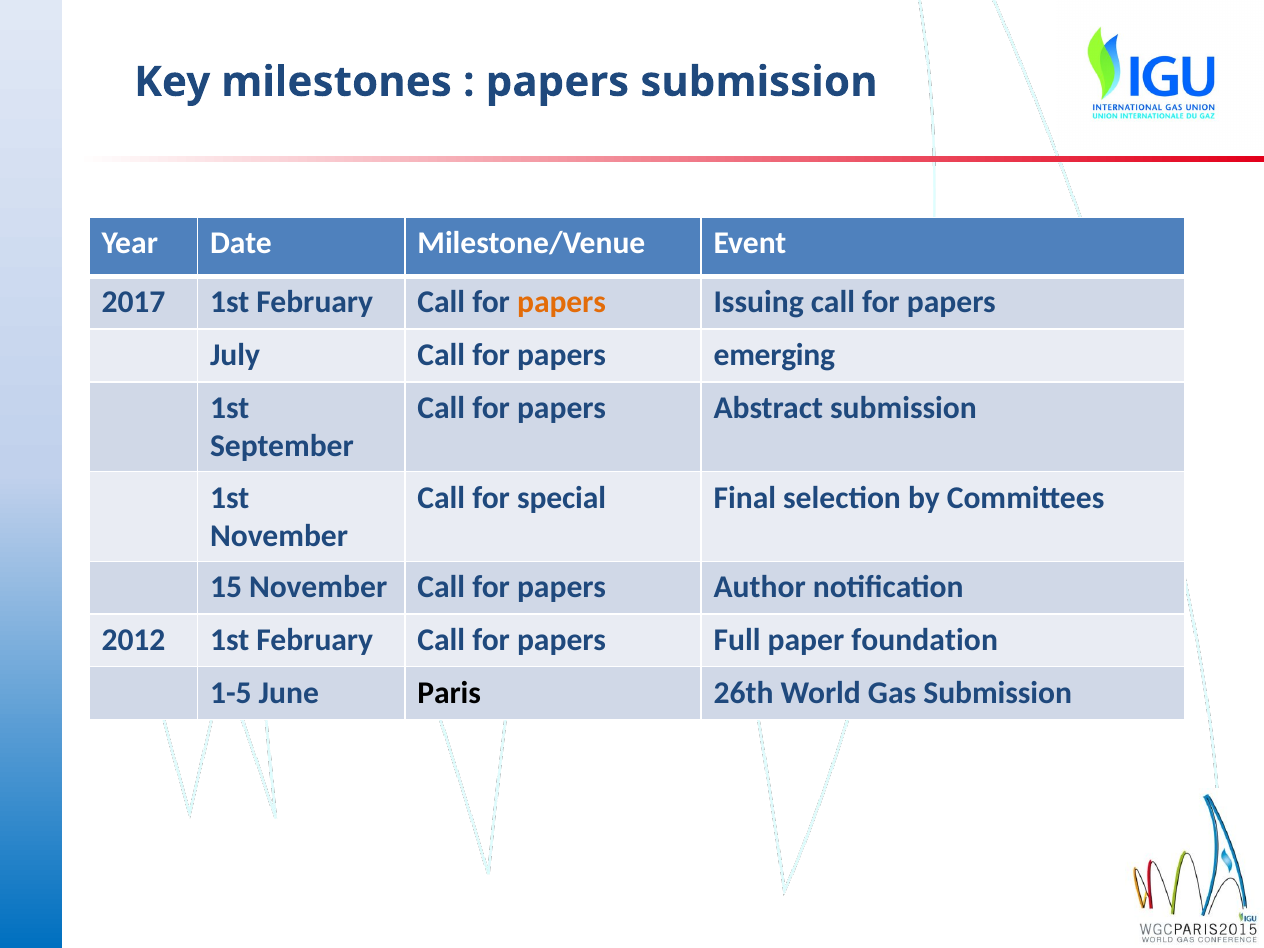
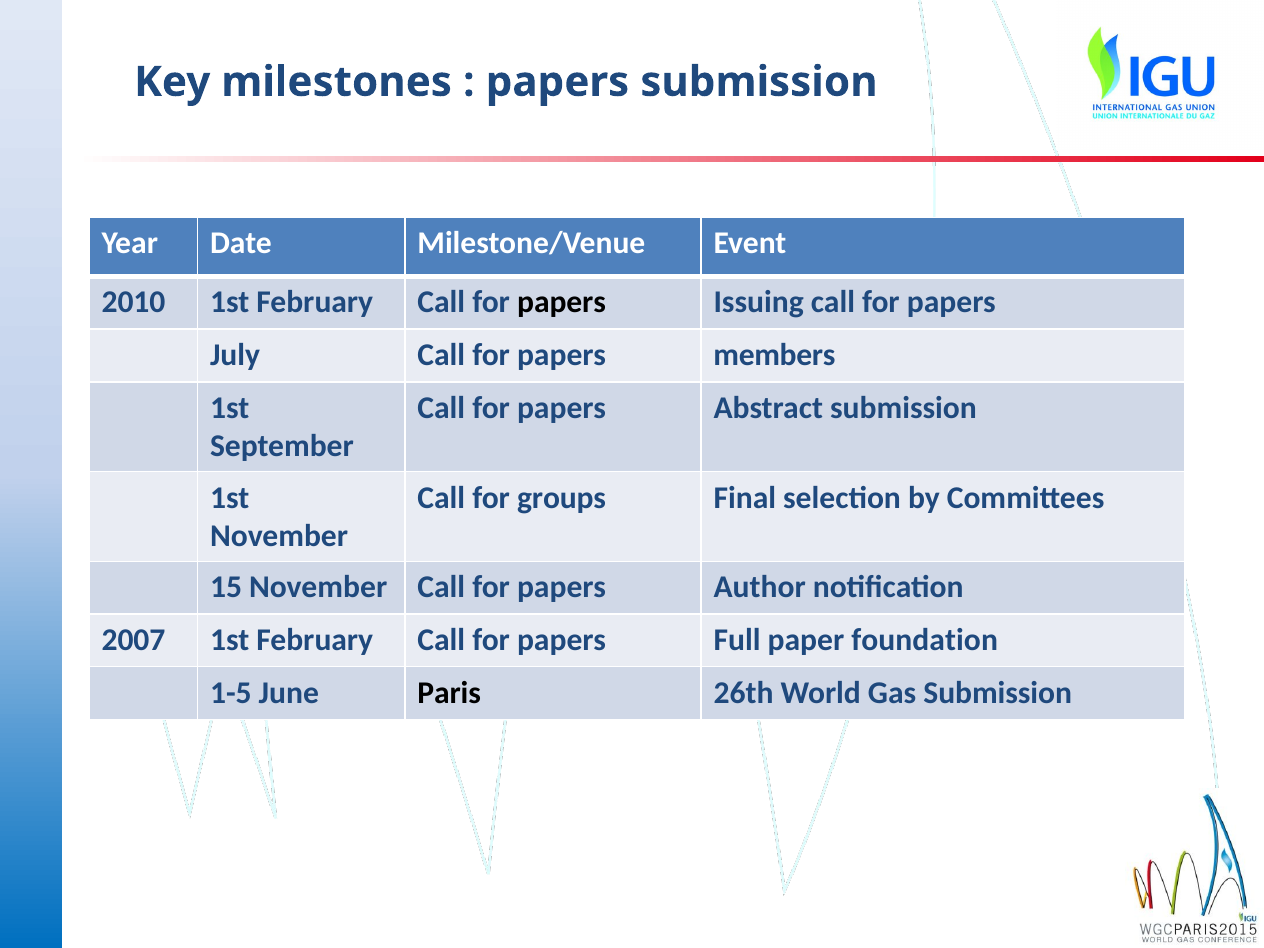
2017: 2017 -> 2010 (133, 302)
papers colour: orange -> black (562, 302)
emerging: emerging -> members (774, 355)
special: special -> groups (562, 498)
2012: 2012 -> 2007 (133, 640)
